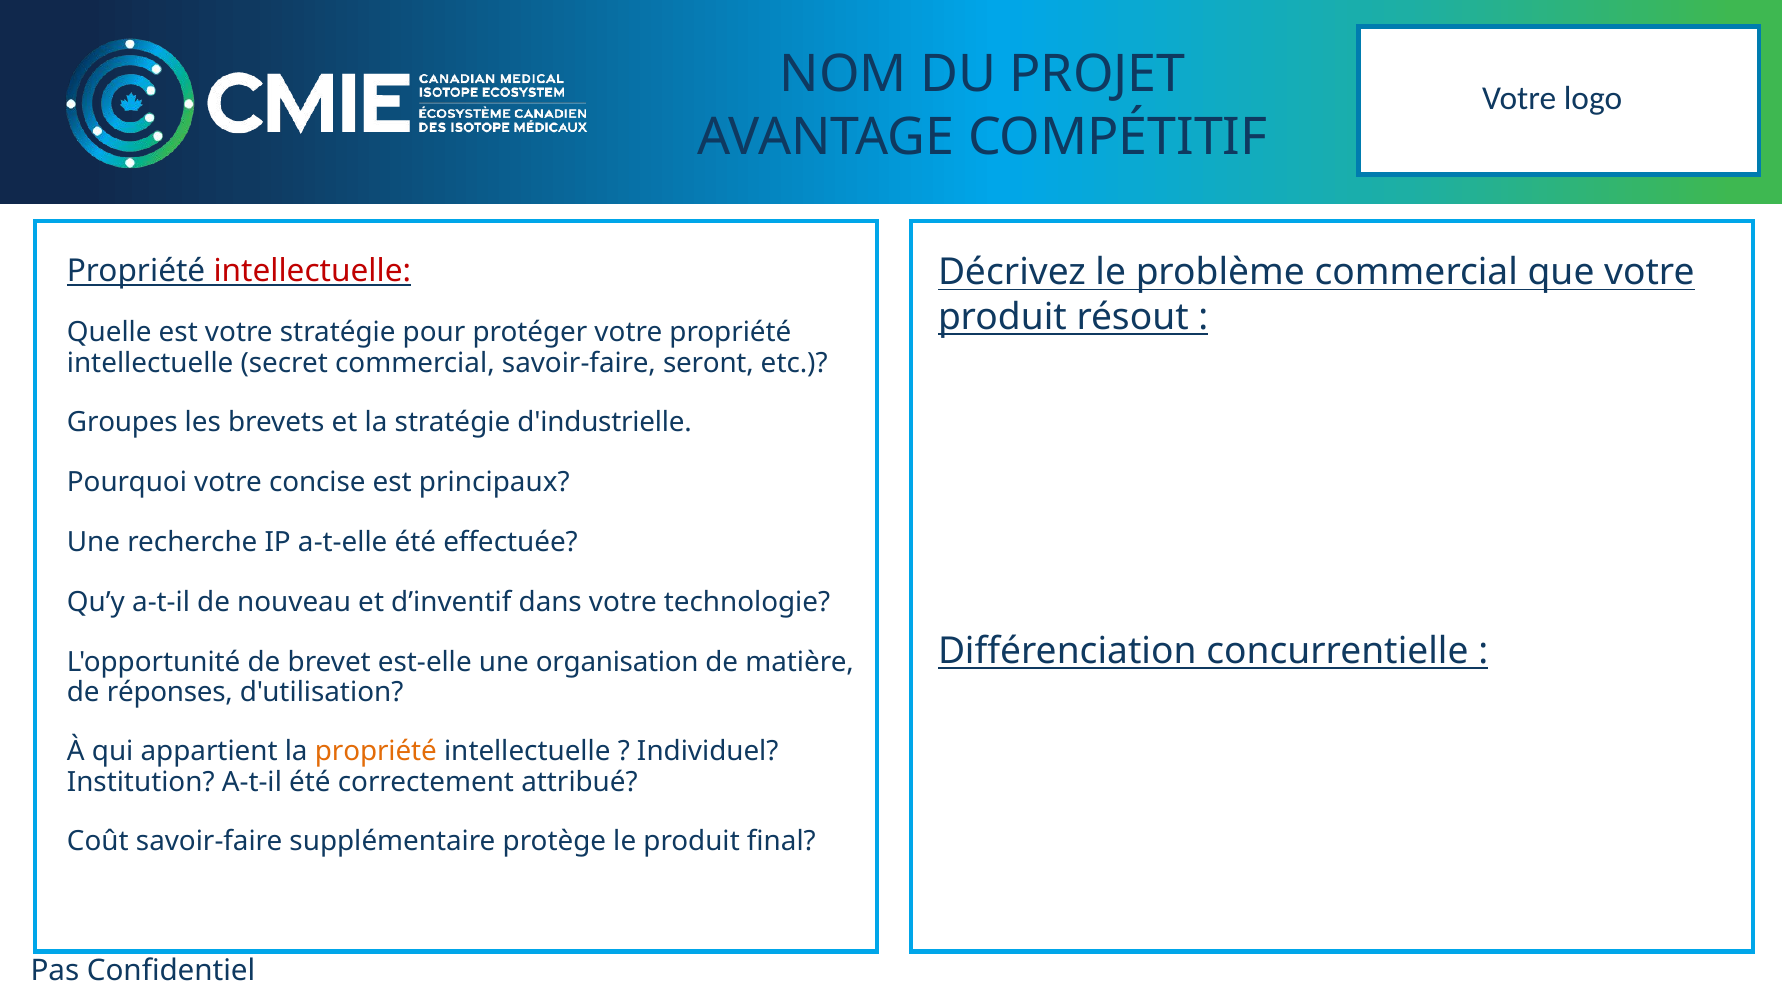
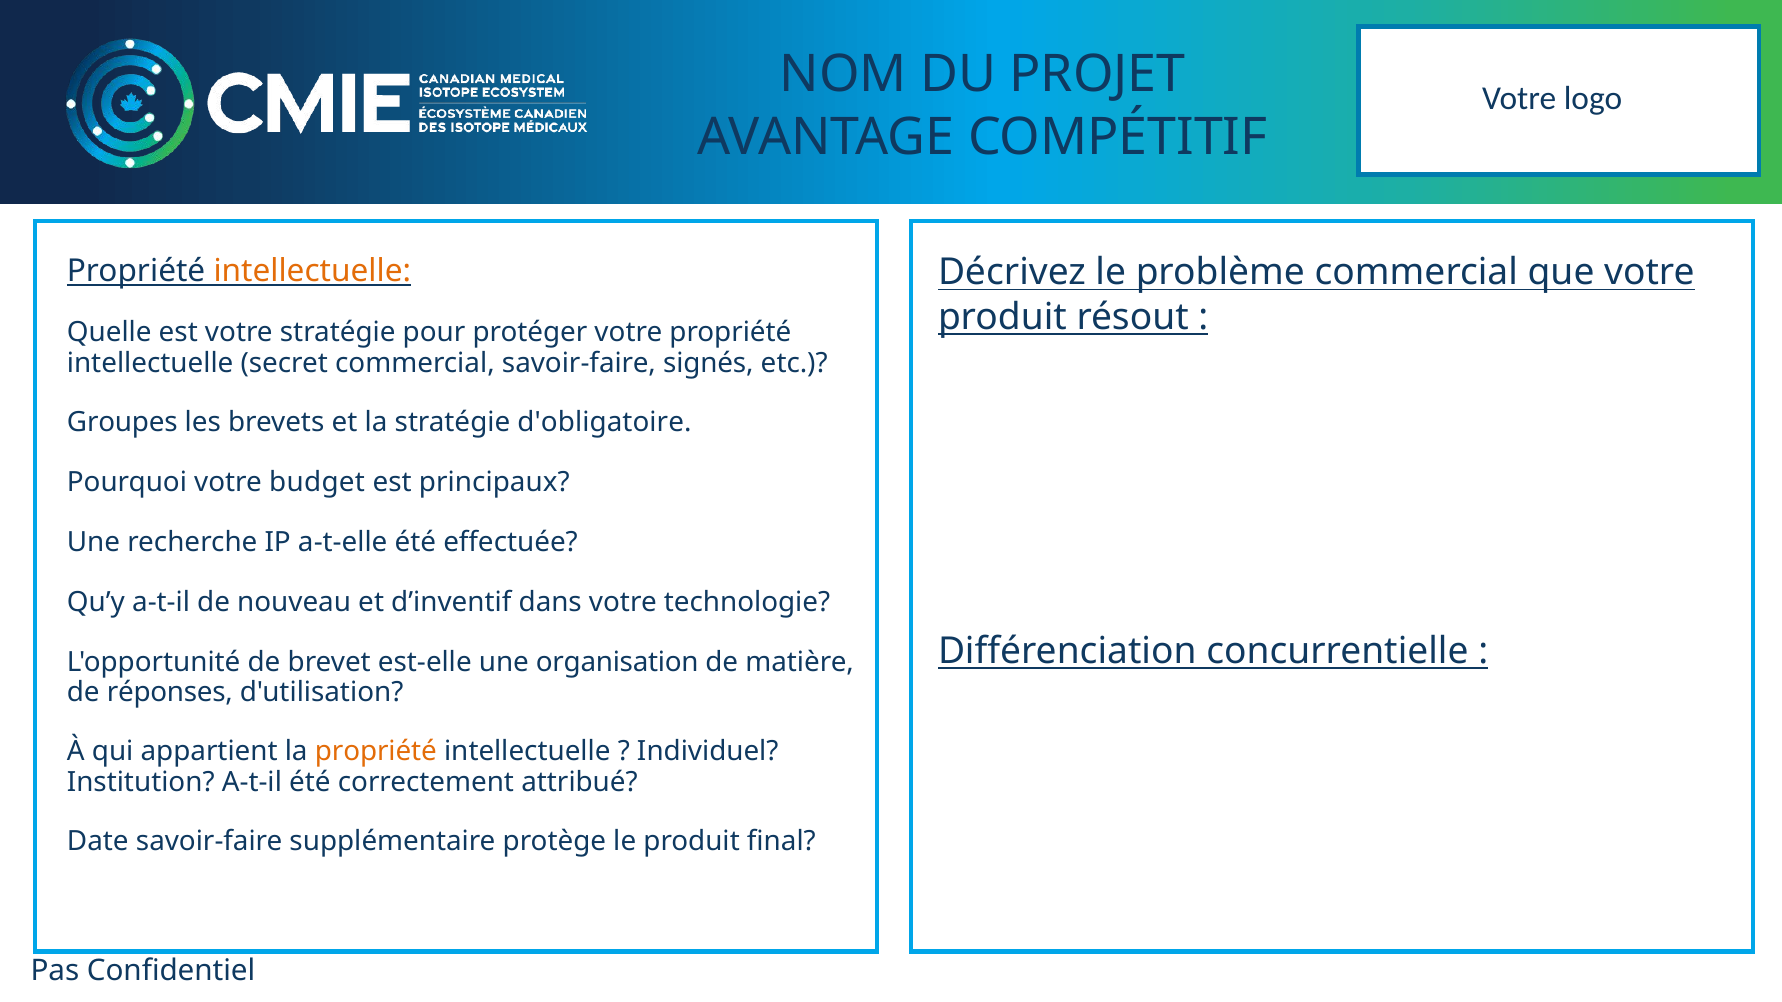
intellectuelle colour: red -> orange (312, 271)
seront: seront -> signés (708, 363)
d'industrielle: d'industrielle -> d'obligatoire (604, 423)
concise: concise -> budget (317, 483)
Coût: Coût -> Date (98, 842)
